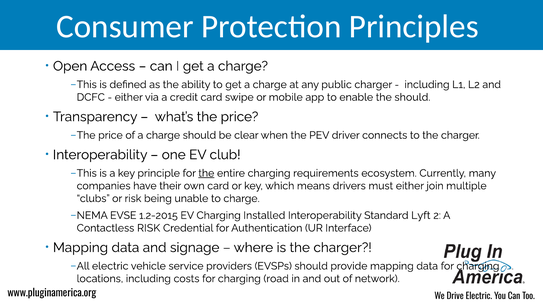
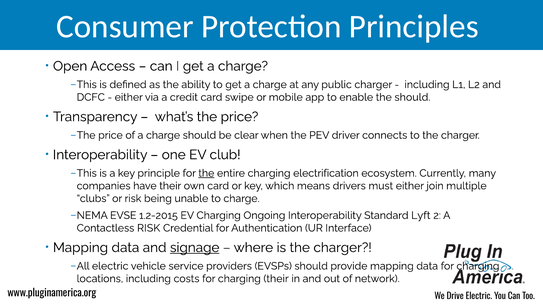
requirements: requirements -> electrification (326, 173)
Installed: Installed -> Ongoing (264, 216)
signage underline: none -> present (195, 248)
charging road: road -> their (276, 279)
